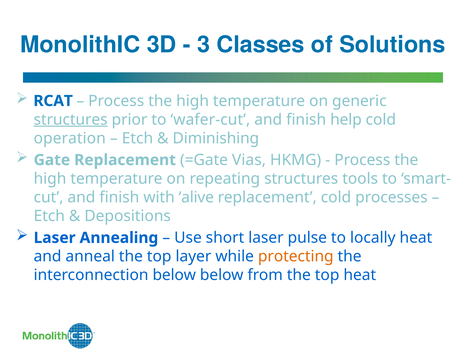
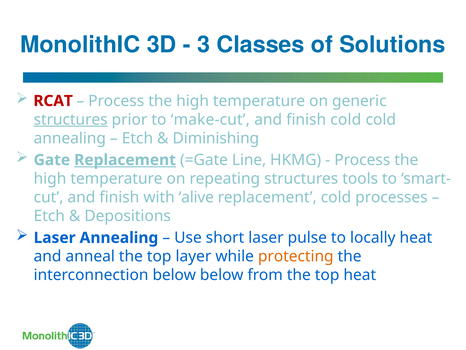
RCAT colour: blue -> red (53, 101)
wafer-cut: wafer-cut -> make-cut (210, 119)
finish help: help -> cold (346, 119)
operation: operation -> annealing (70, 138)
Replacement underline: none -> present (125, 160)
Vias: Vias -> Line (249, 160)
